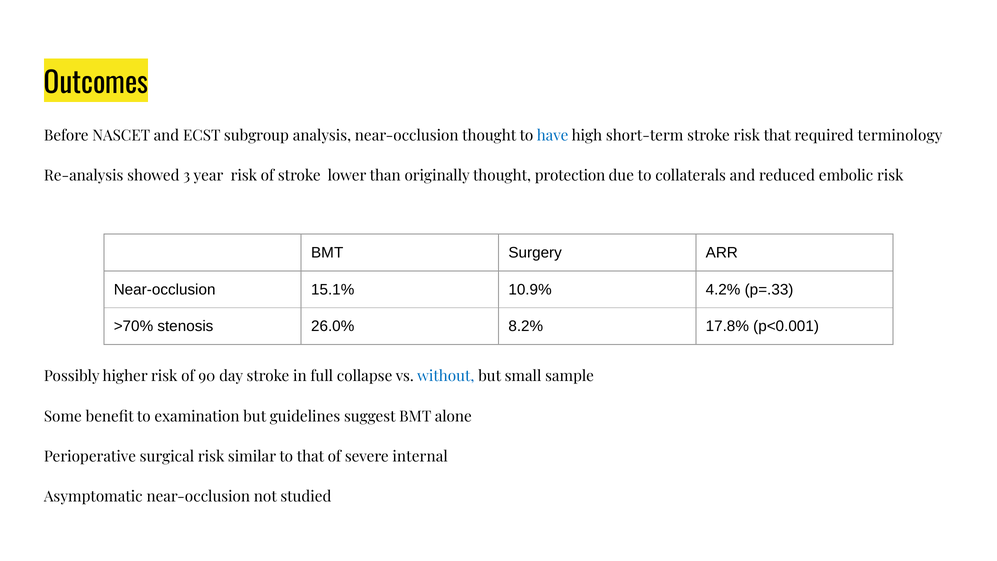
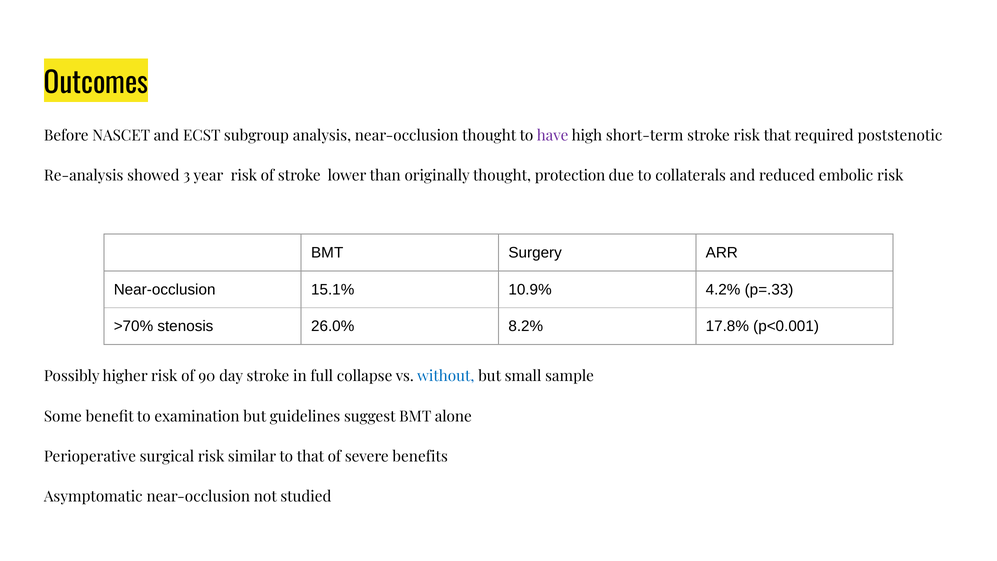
have colour: blue -> purple (553, 136)
terminology: terminology -> poststenotic (900, 136)
internal: internal -> benefits (420, 456)
